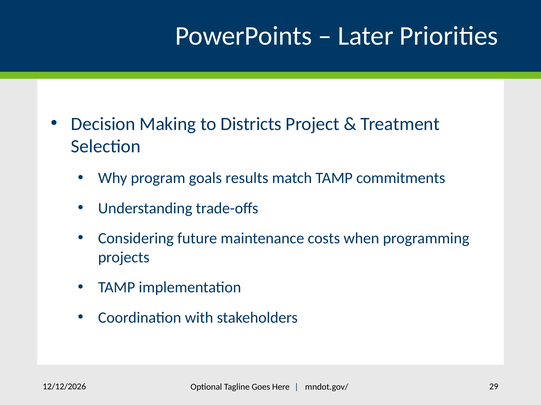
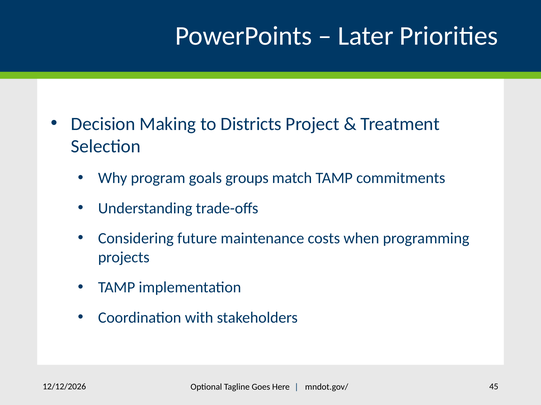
results: results -> groups (247, 178)
29: 29 -> 45 (494, 387)
